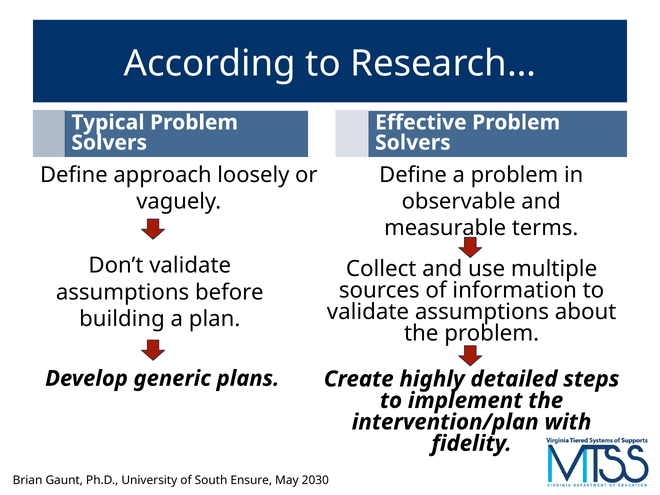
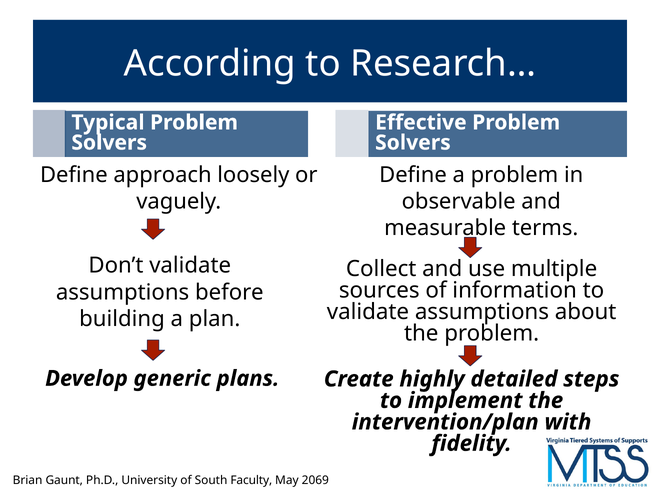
Ensure: Ensure -> Faculty (251, 480)
2030: 2030 -> 2069 (315, 480)
